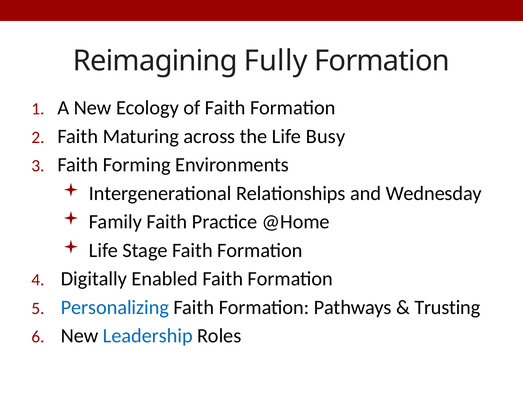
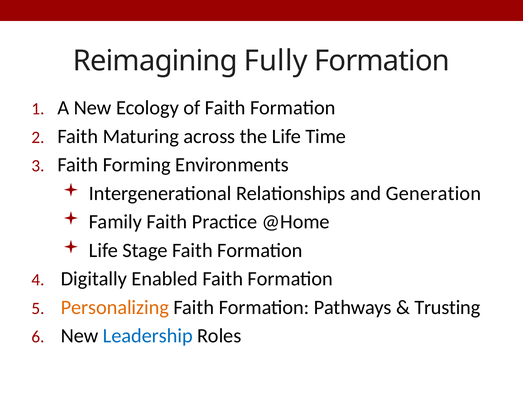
Busy: Busy -> Time (326, 136)
Wednesday: Wednesday -> Generation (434, 193)
Personalizing colour: blue -> orange (115, 307)
